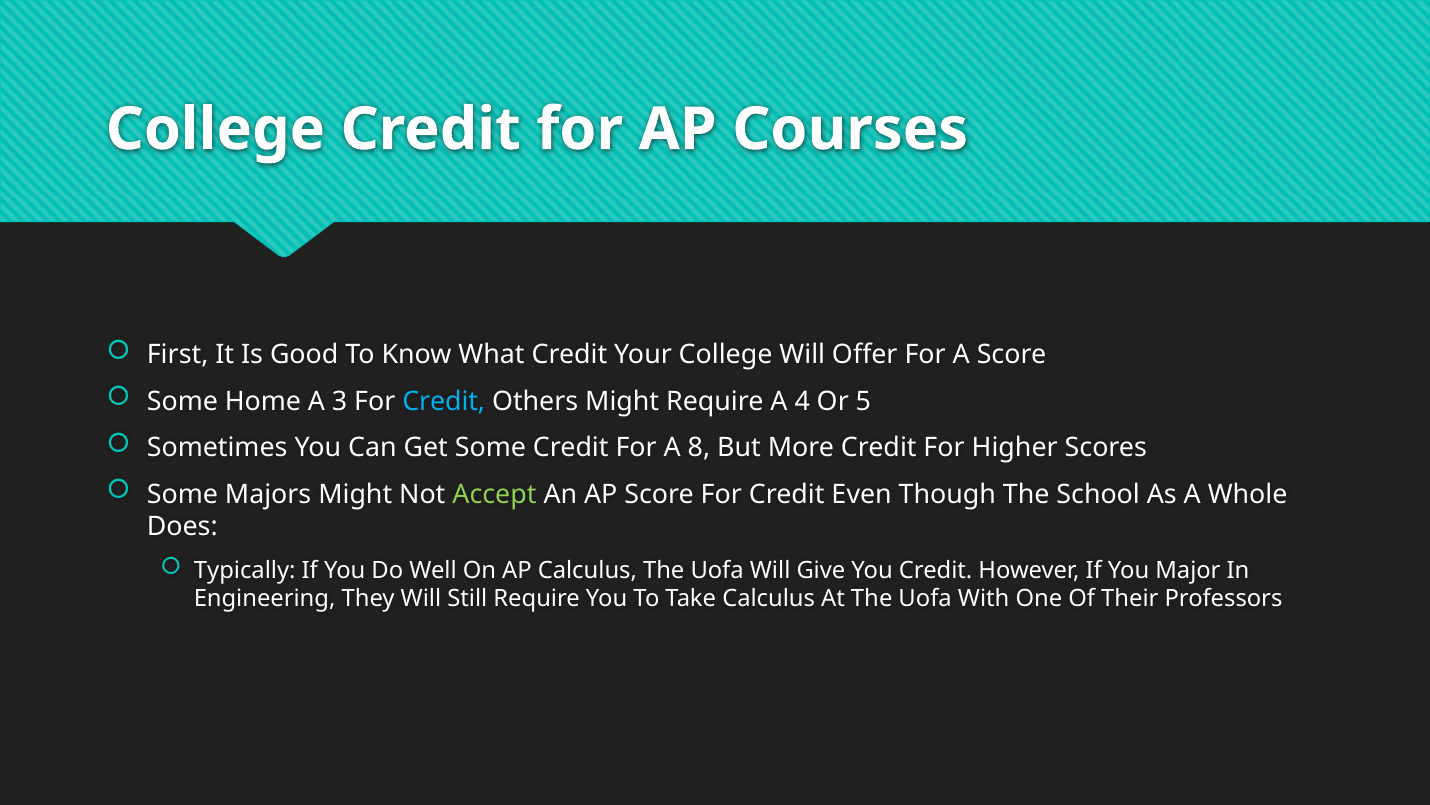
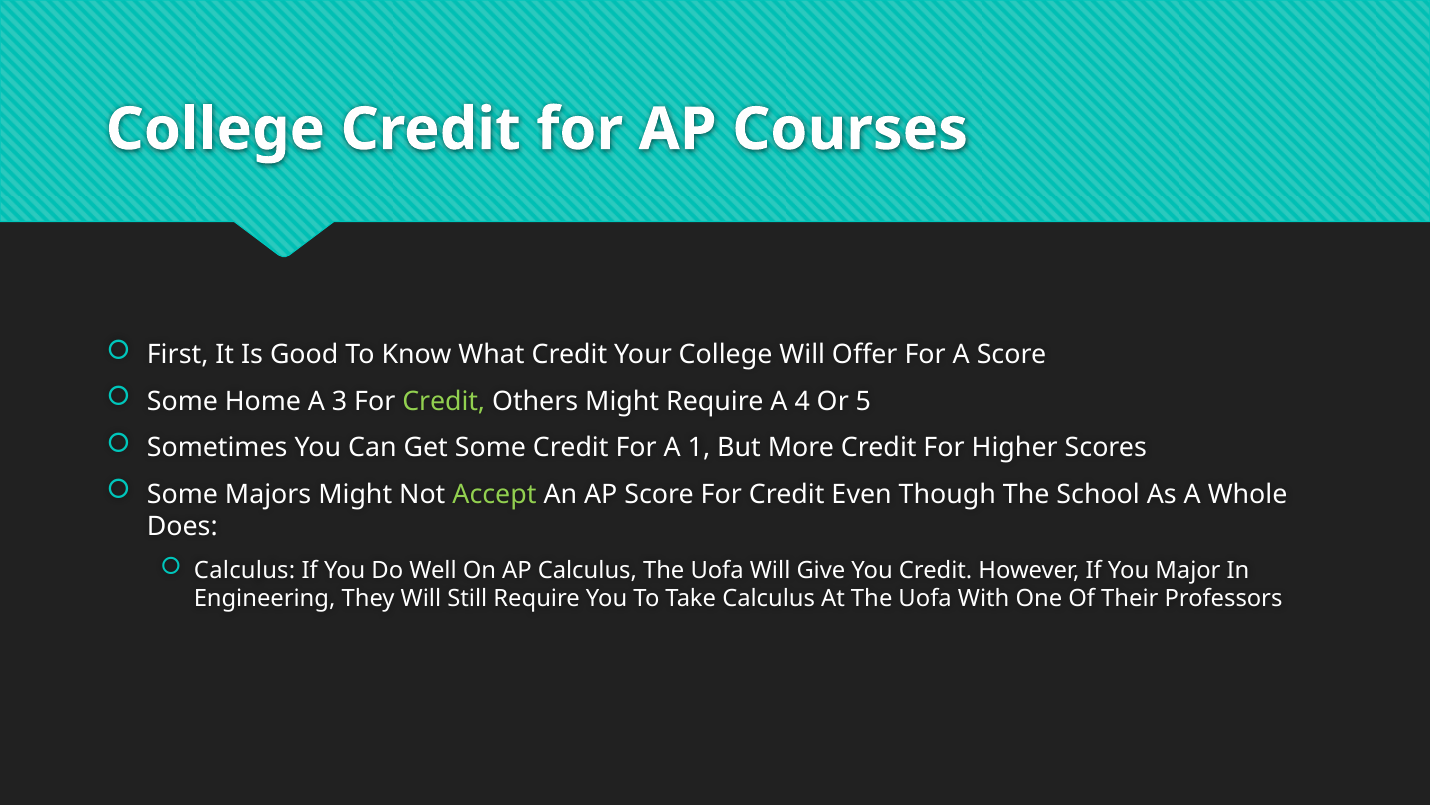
Credit colour: light blue -> light green (444, 401)
8: 8 -> 1 (699, 447)
Typically: Typically -> Calculus (245, 570)
